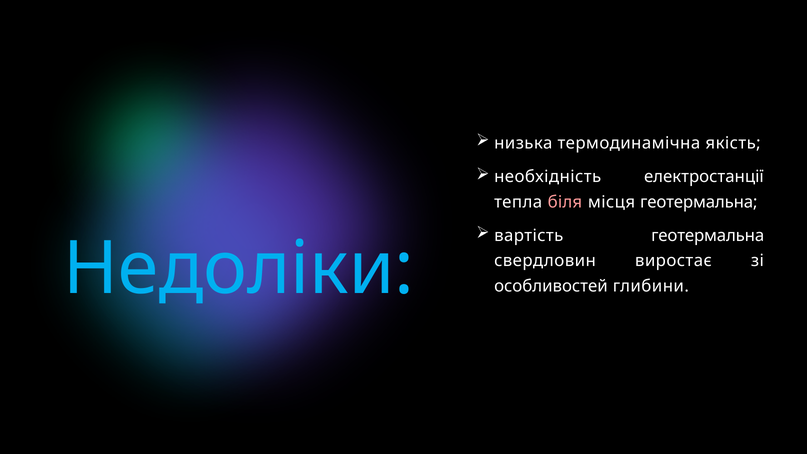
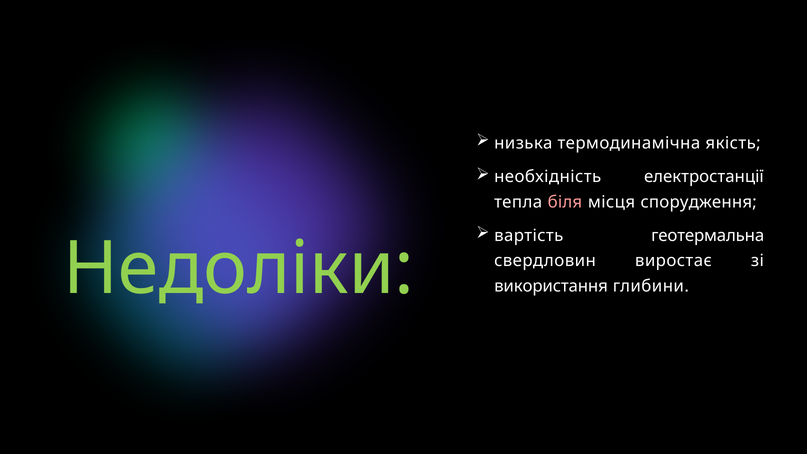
місця геотермальна: геотермальна -> спорудження (699, 202)
Недоліки colour: light blue -> light green (239, 269)
особливостей: особливостей -> використання (551, 286)
